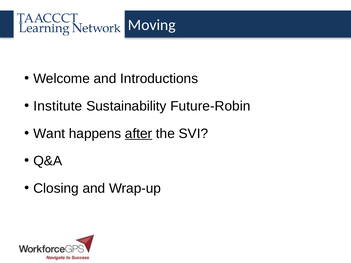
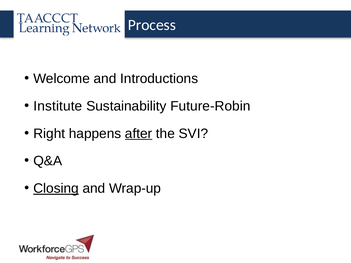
Moving: Moving -> Process (152, 25)
Want: Want -> Right (49, 134)
Closing underline: none -> present (56, 189)
